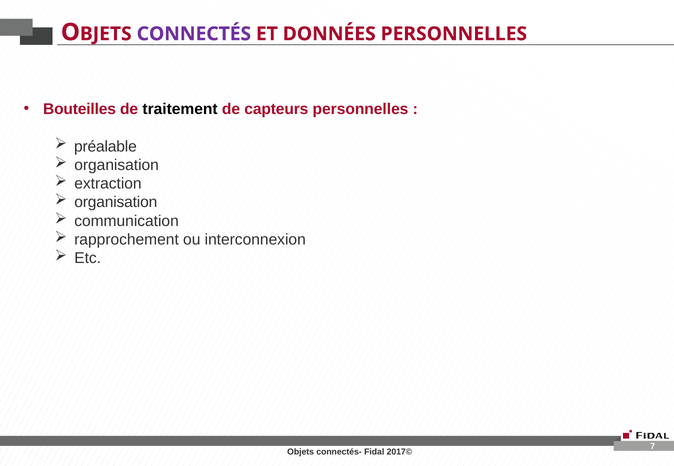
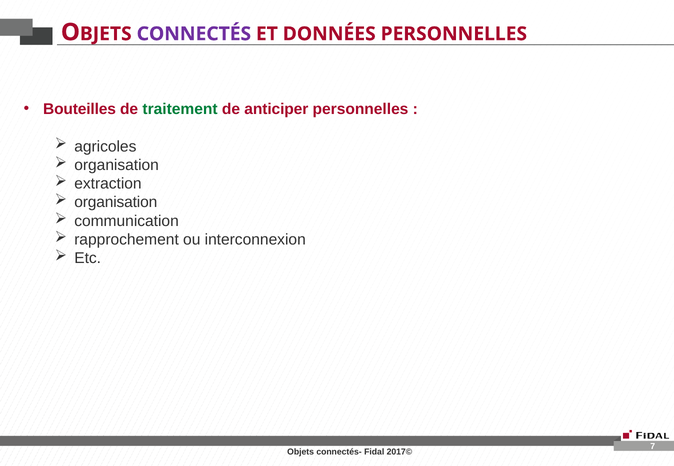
traitement colour: black -> green (180, 109)
capteurs: capteurs -> anticiper (276, 109)
préalable: préalable -> agricoles (105, 147)
